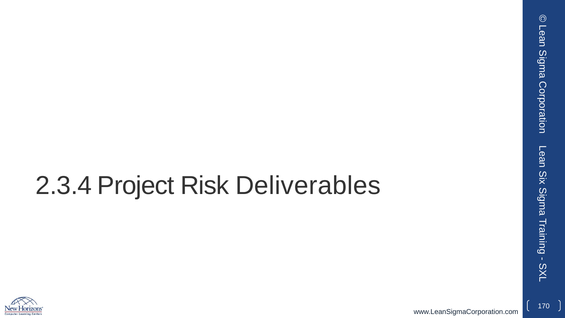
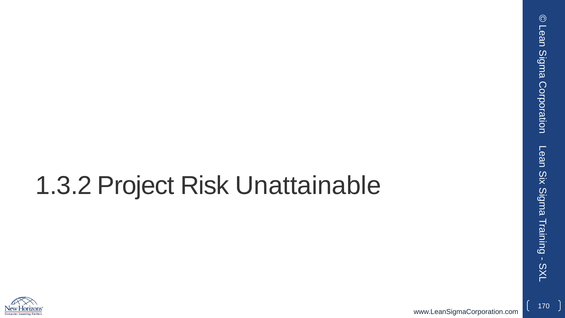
2.3.4: 2.3.4 -> 1.3.2 (64, 186)
Deliverables: Deliverables -> Unattainable (308, 186)
